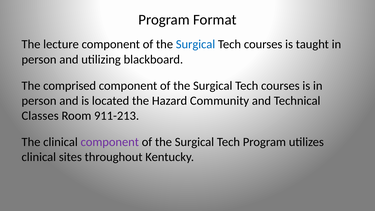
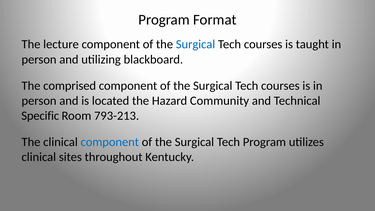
Classes: Classes -> Specific (40, 116)
911-213: 911-213 -> 793-213 (117, 116)
component colour: purple -> blue (110, 142)
